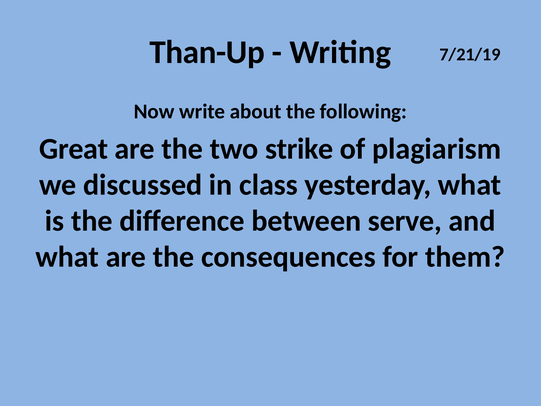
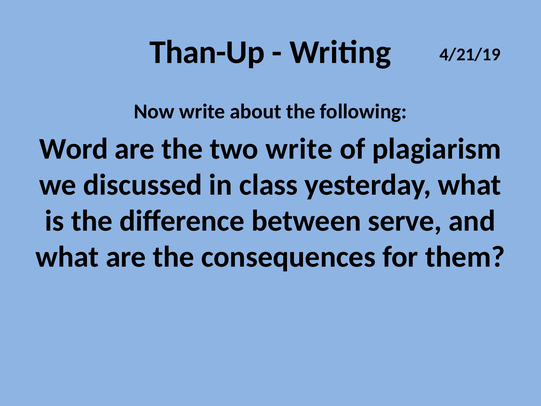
7/21/19: 7/21/19 -> 4/21/19 (470, 54)
Great: Great -> Word (74, 149)
two strike: strike -> write (299, 149)
